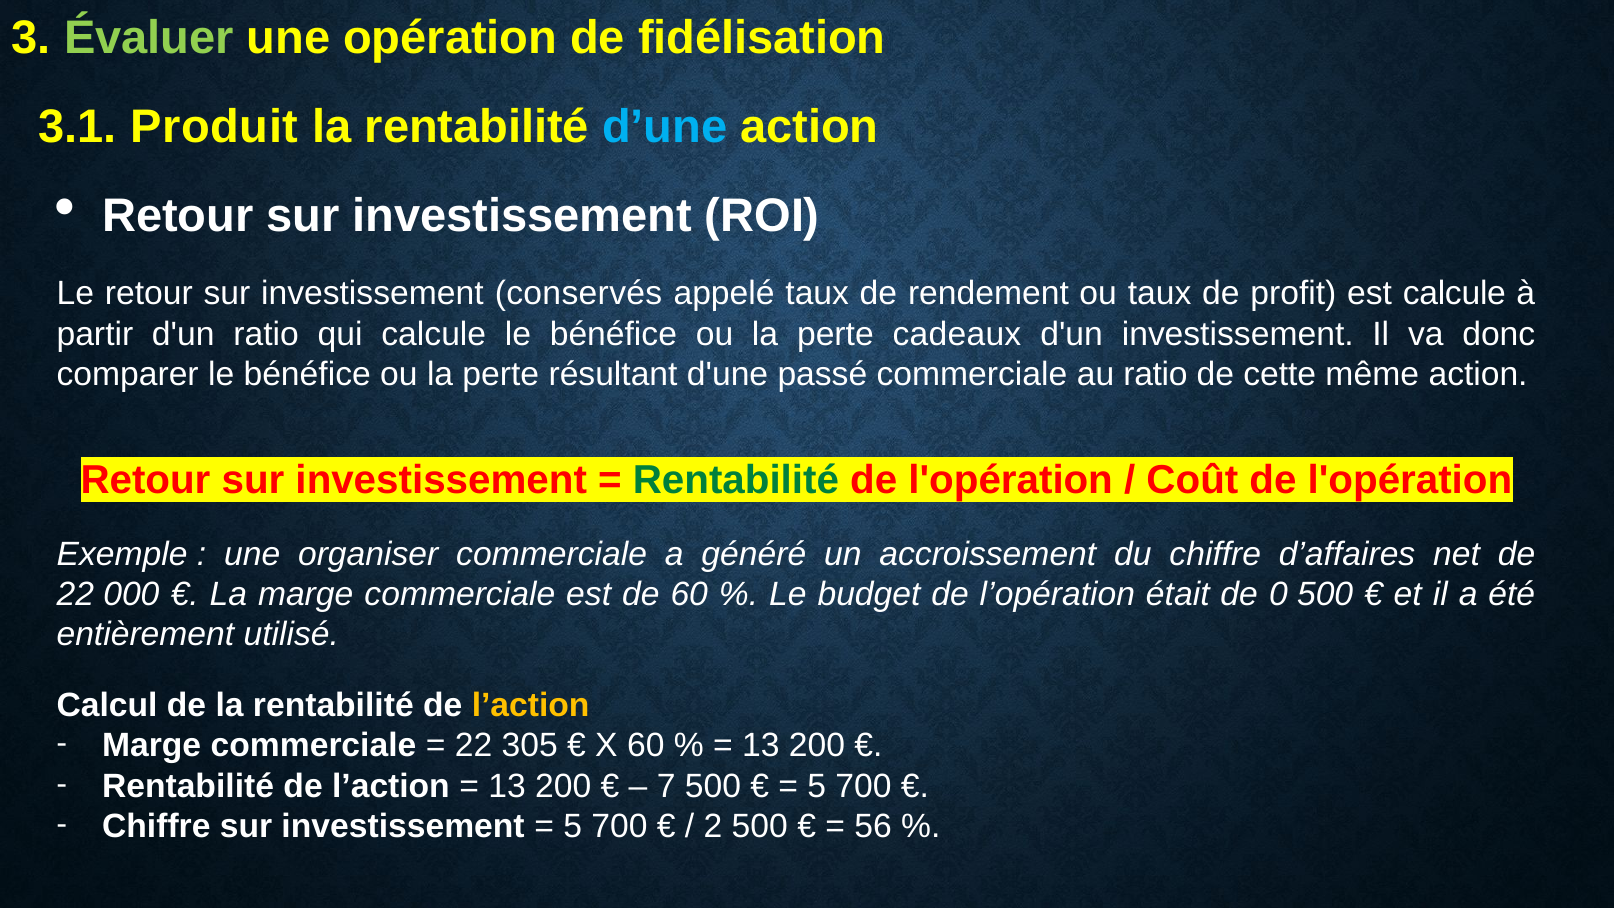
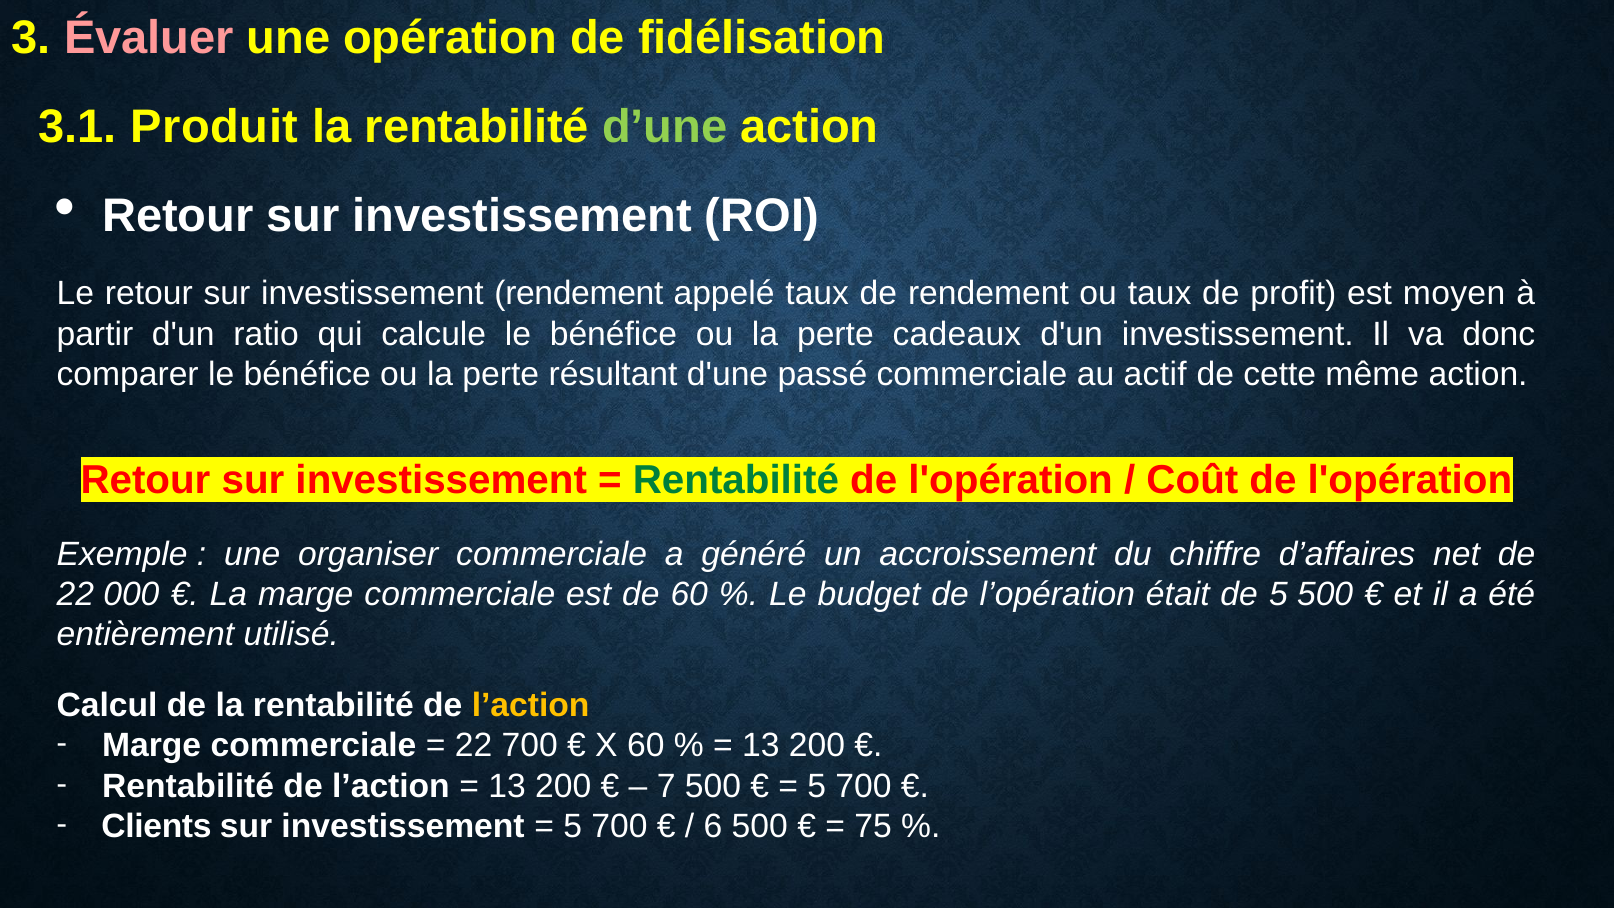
Évaluer colour: light green -> pink (149, 37)
d’une colour: light blue -> light green (665, 127)
investissement conservés: conservés -> rendement (579, 294)
est calcule: calcule -> moyen (1454, 294)
au ratio: ratio -> actif (1155, 374)
de 0: 0 -> 5 (1278, 594)
22 305: 305 -> 700 (530, 746)
Chiffre: Chiffre -> Clients (157, 826)
2: 2 -> 6 (713, 826)
56: 56 -> 75 (873, 826)
